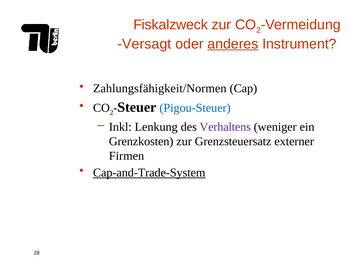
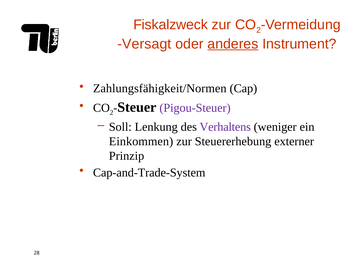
Pigou-Steuer colour: blue -> purple (195, 108)
Inkl: Inkl -> Soll (120, 127)
Grenzkosten: Grenzkosten -> Einkommen (141, 141)
Grenzsteuersatz: Grenzsteuersatz -> Steuererhebung (233, 141)
Firmen: Firmen -> Prinzip (127, 156)
Cap-and-Trade-System underline: present -> none (149, 173)
